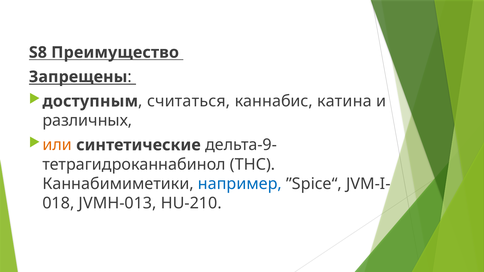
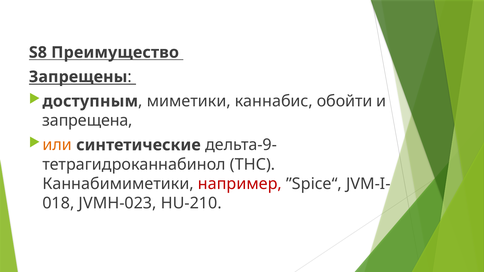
считаться: считаться -> миметики (189, 101)
катина: катина -> обойти (345, 101)
различных: различных -> запрещена (87, 121)
например colour: blue -> red (240, 184)
JVMH-013: JVMH-013 -> JVMH-023 (118, 203)
